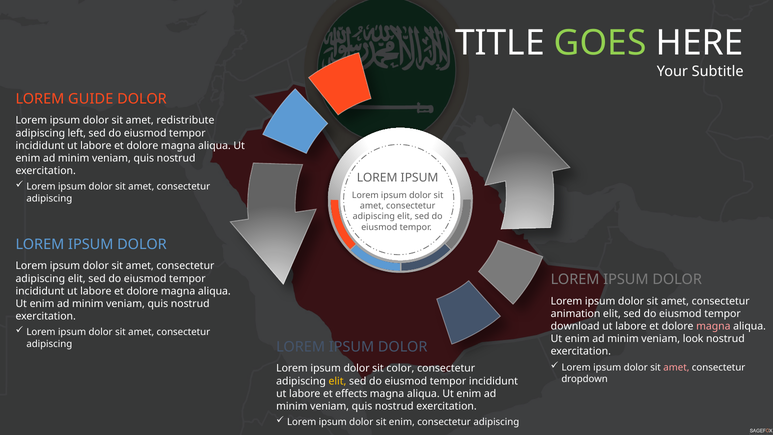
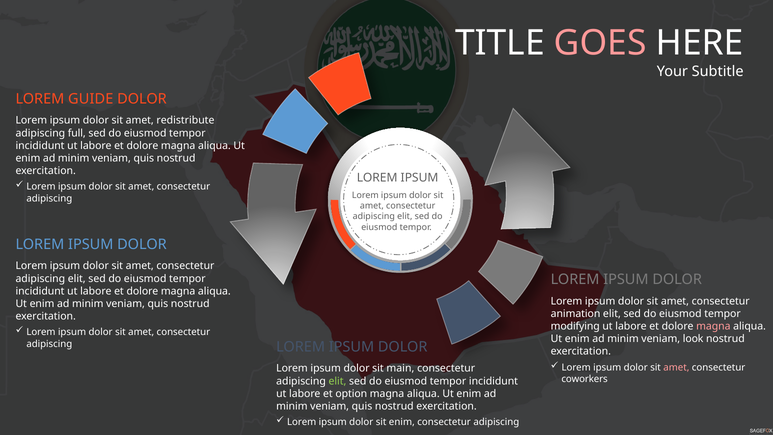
GOES colour: light green -> pink (600, 43)
left: left -> full (77, 133)
download: download -> modifying (575, 326)
color: color -> main (400, 368)
dropdown: dropdown -> coworkers (585, 379)
elit colour: yellow -> light green (337, 381)
effects: effects -> option (351, 394)
